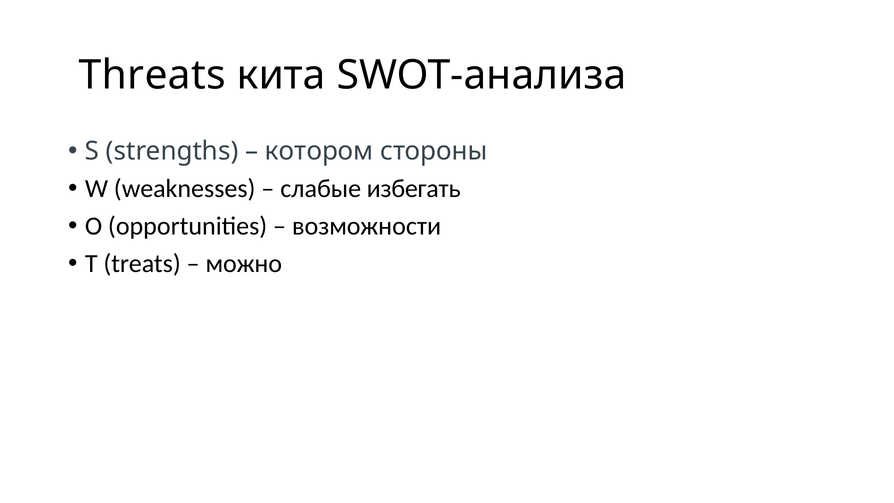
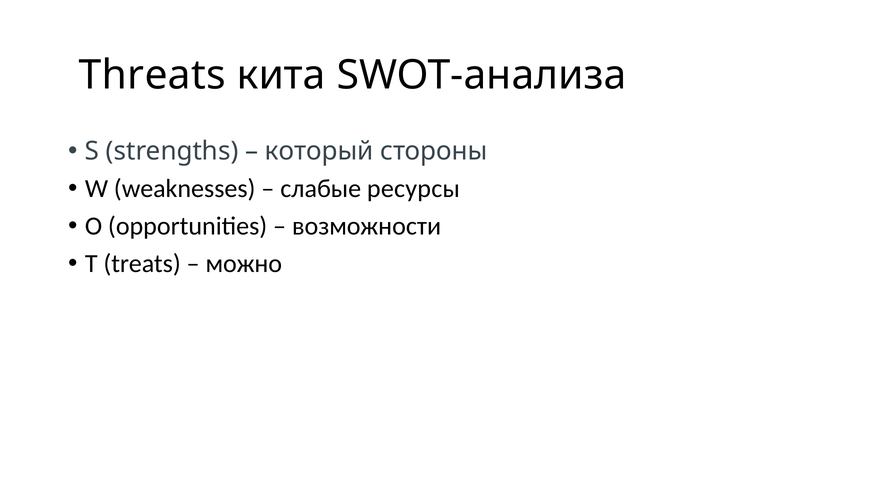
котором: котором -> который (319, 151)
избегать: избегать -> ресурсы (413, 189)
